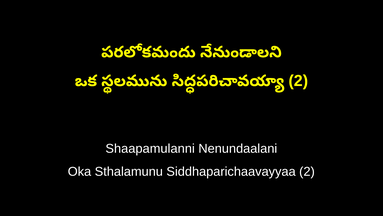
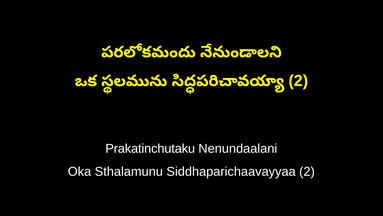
Shaapamulanni: Shaapamulanni -> Prakatinchutaku (150, 148)
